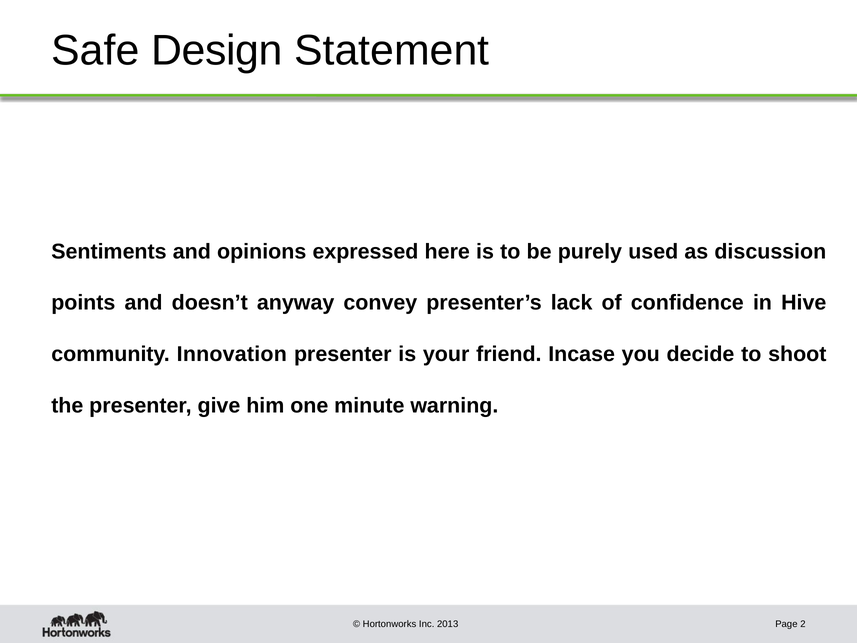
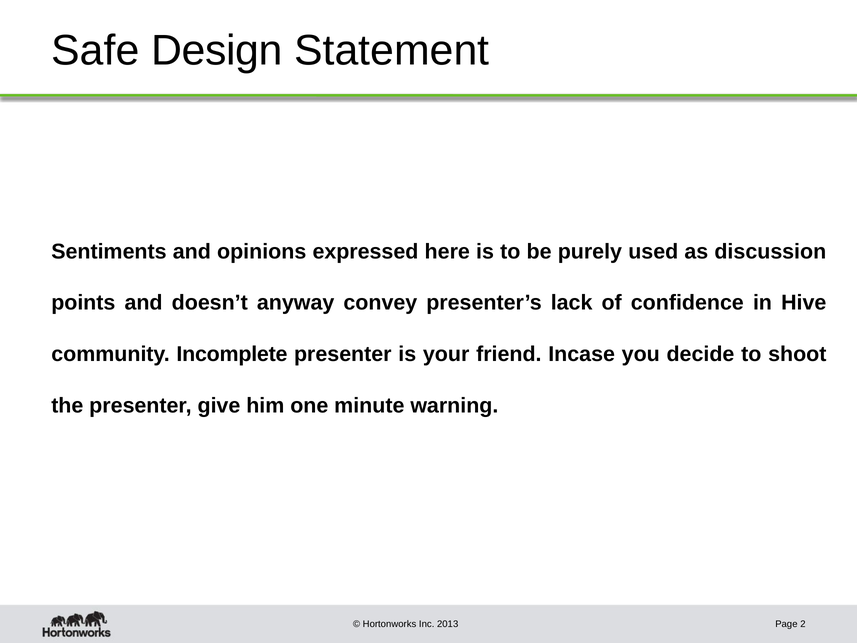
Innovation: Innovation -> Incomplete (232, 354)
